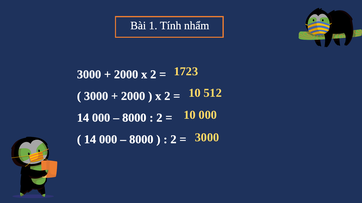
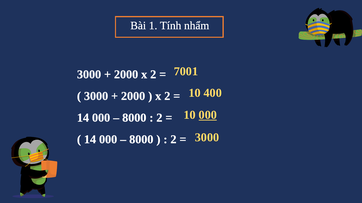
1723: 1723 -> 7001 (186, 72)
512: 512 -> 400 (213, 93)
000 underline: none -> present (208, 115)
